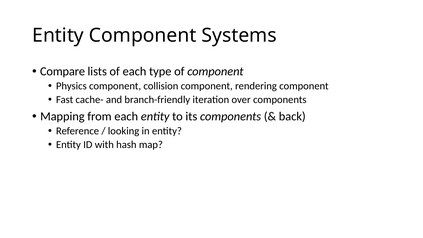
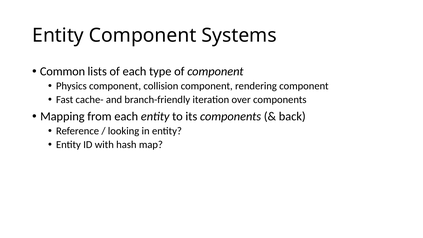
Compare: Compare -> Common (63, 72)
